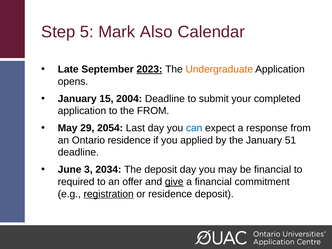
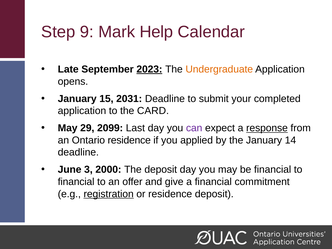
5: 5 -> 9 (87, 32)
Also: Also -> Help (156, 32)
2004: 2004 -> 2031 (129, 99)
the FROM: FROM -> CARD (153, 111)
2054: 2054 -> 2099 (110, 128)
can colour: blue -> purple (194, 128)
response underline: none -> present (267, 128)
51: 51 -> 14 (290, 140)
2034: 2034 -> 2000 (108, 170)
required: required -> financial (76, 182)
give underline: present -> none (174, 182)
